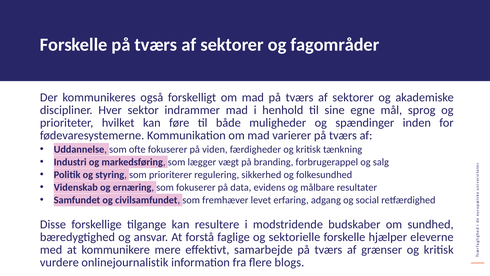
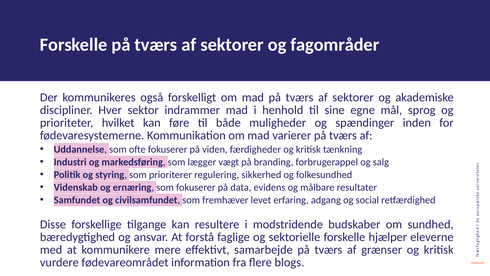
onlinejournalistik: onlinejournalistik -> fødevareområdet (125, 262)
